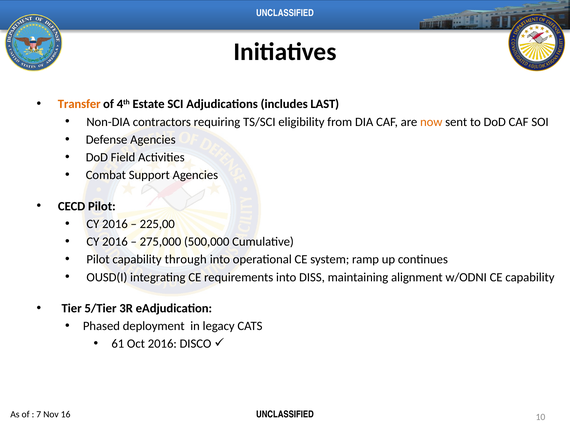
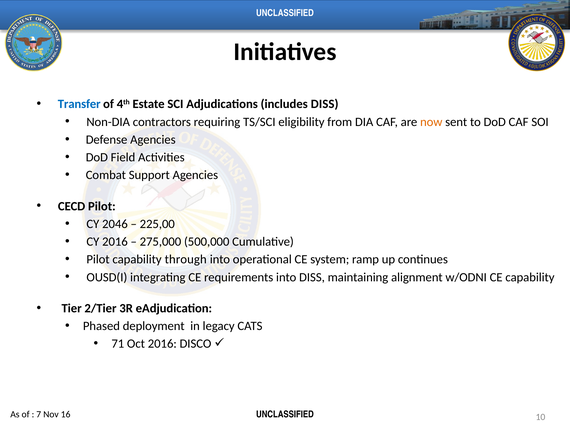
Transfer colour: orange -> blue (79, 104)
includes LAST: LAST -> DISS (325, 104)
2016: 2016 -> 2046 (115, 224)
5/Tier: 5/Tier -> 2/Tier (100, 308)
61: 61 -> 71 (118, 343)
